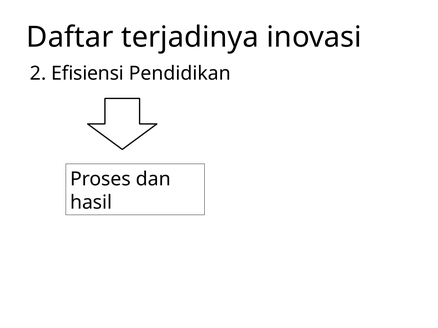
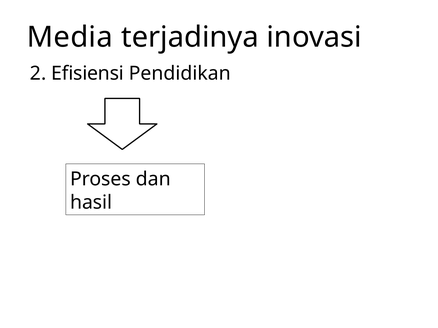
Daftar: Daftar -> Media (70, 37)
